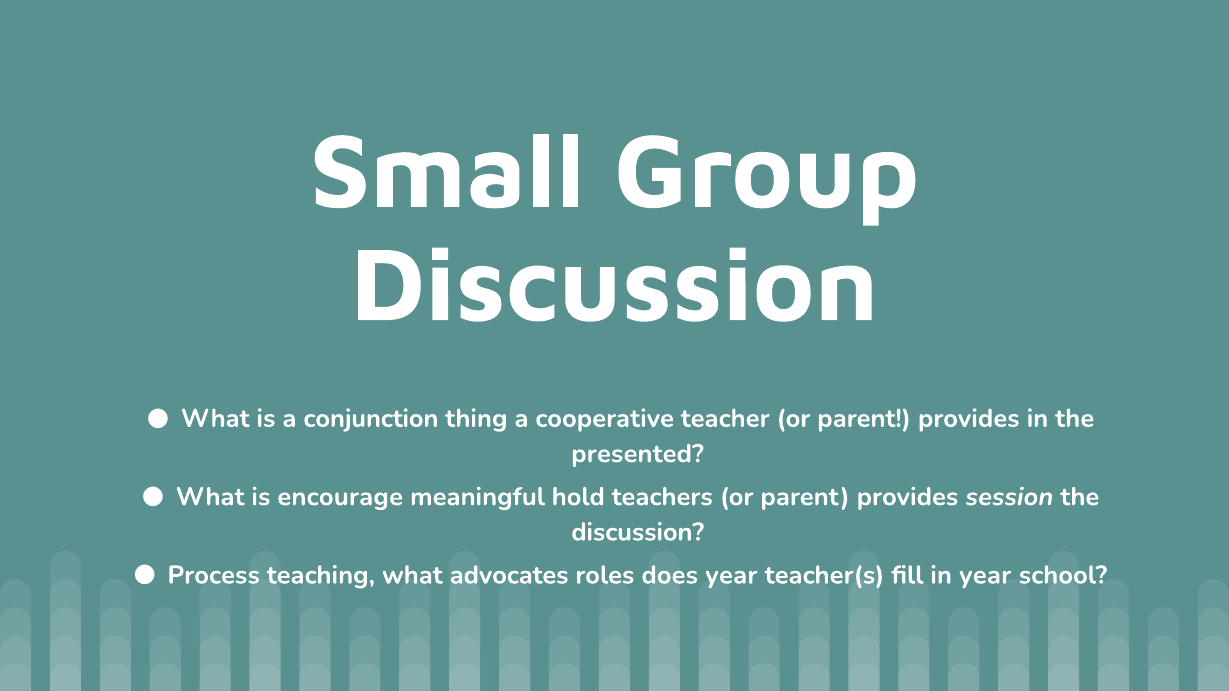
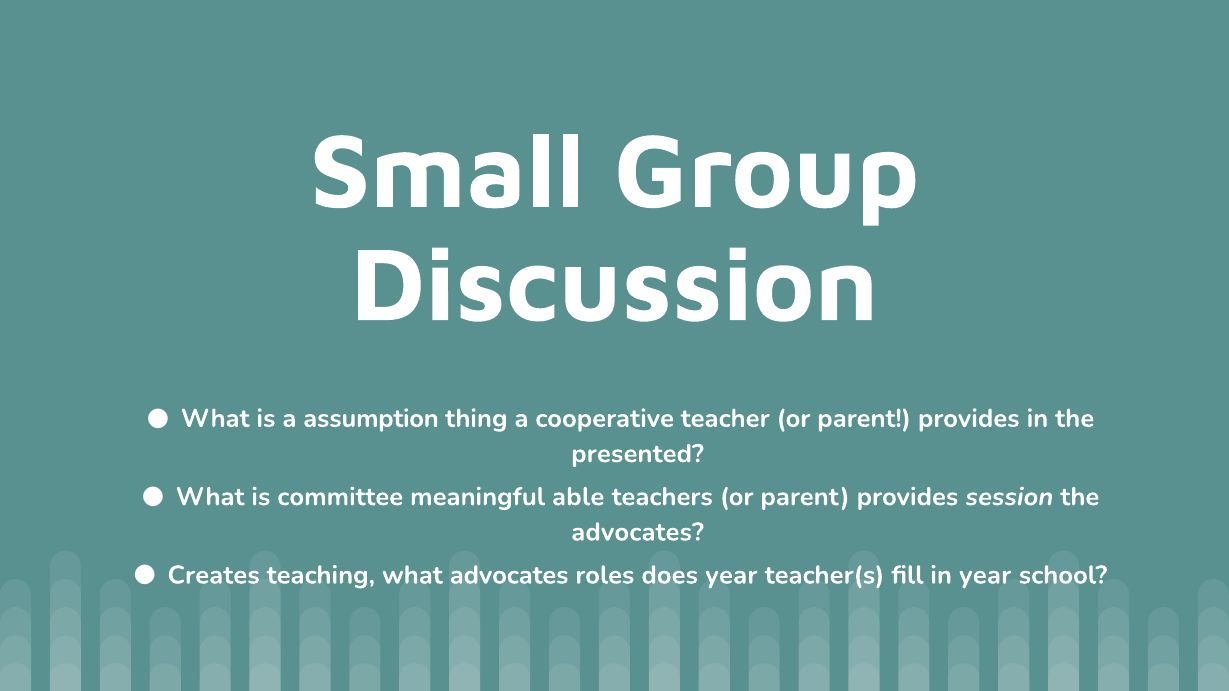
conjunction: conjunction -> assumption (371, 419)
encourage: encourage -> committee (340, 497)
hold: hold -> able (578, 497)
discussion: discussion -> advocates (638, 532)
Process: Process -> Creates (214, 575)
